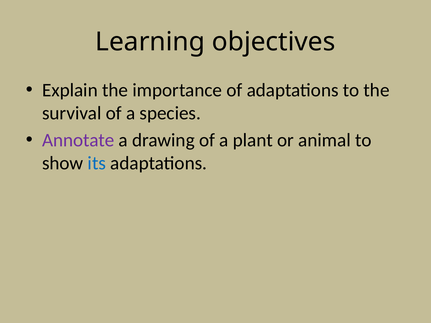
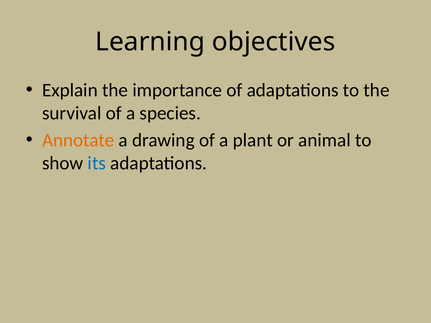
Annotate colour: purple -> orange (78, 140)
